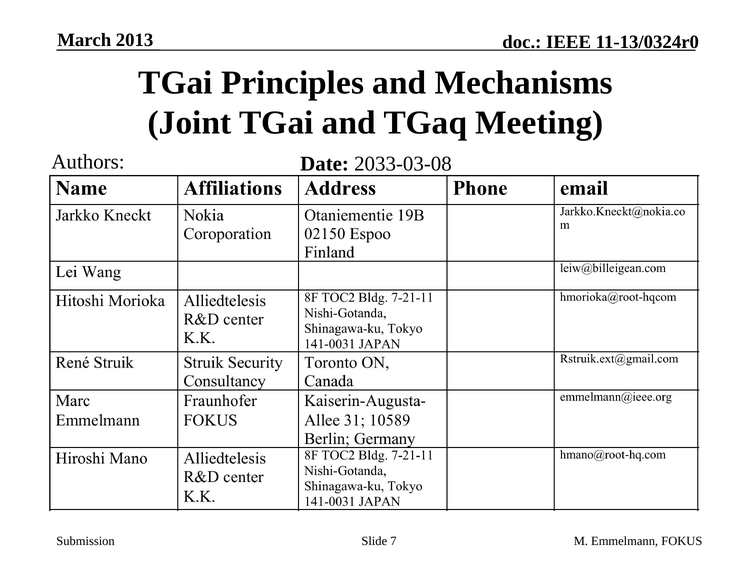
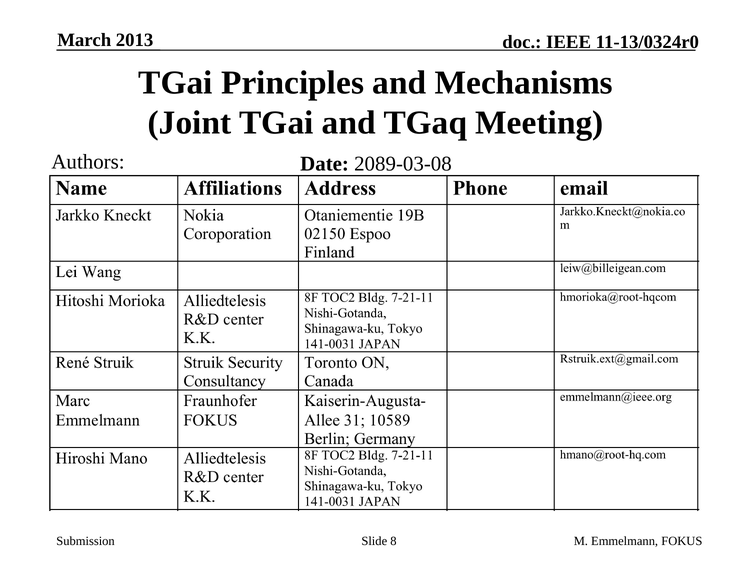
2033-03-08: 2033-03-08 -> 2089-03-08 (403, 164)
7: 7 -> 8 (393, 541)
